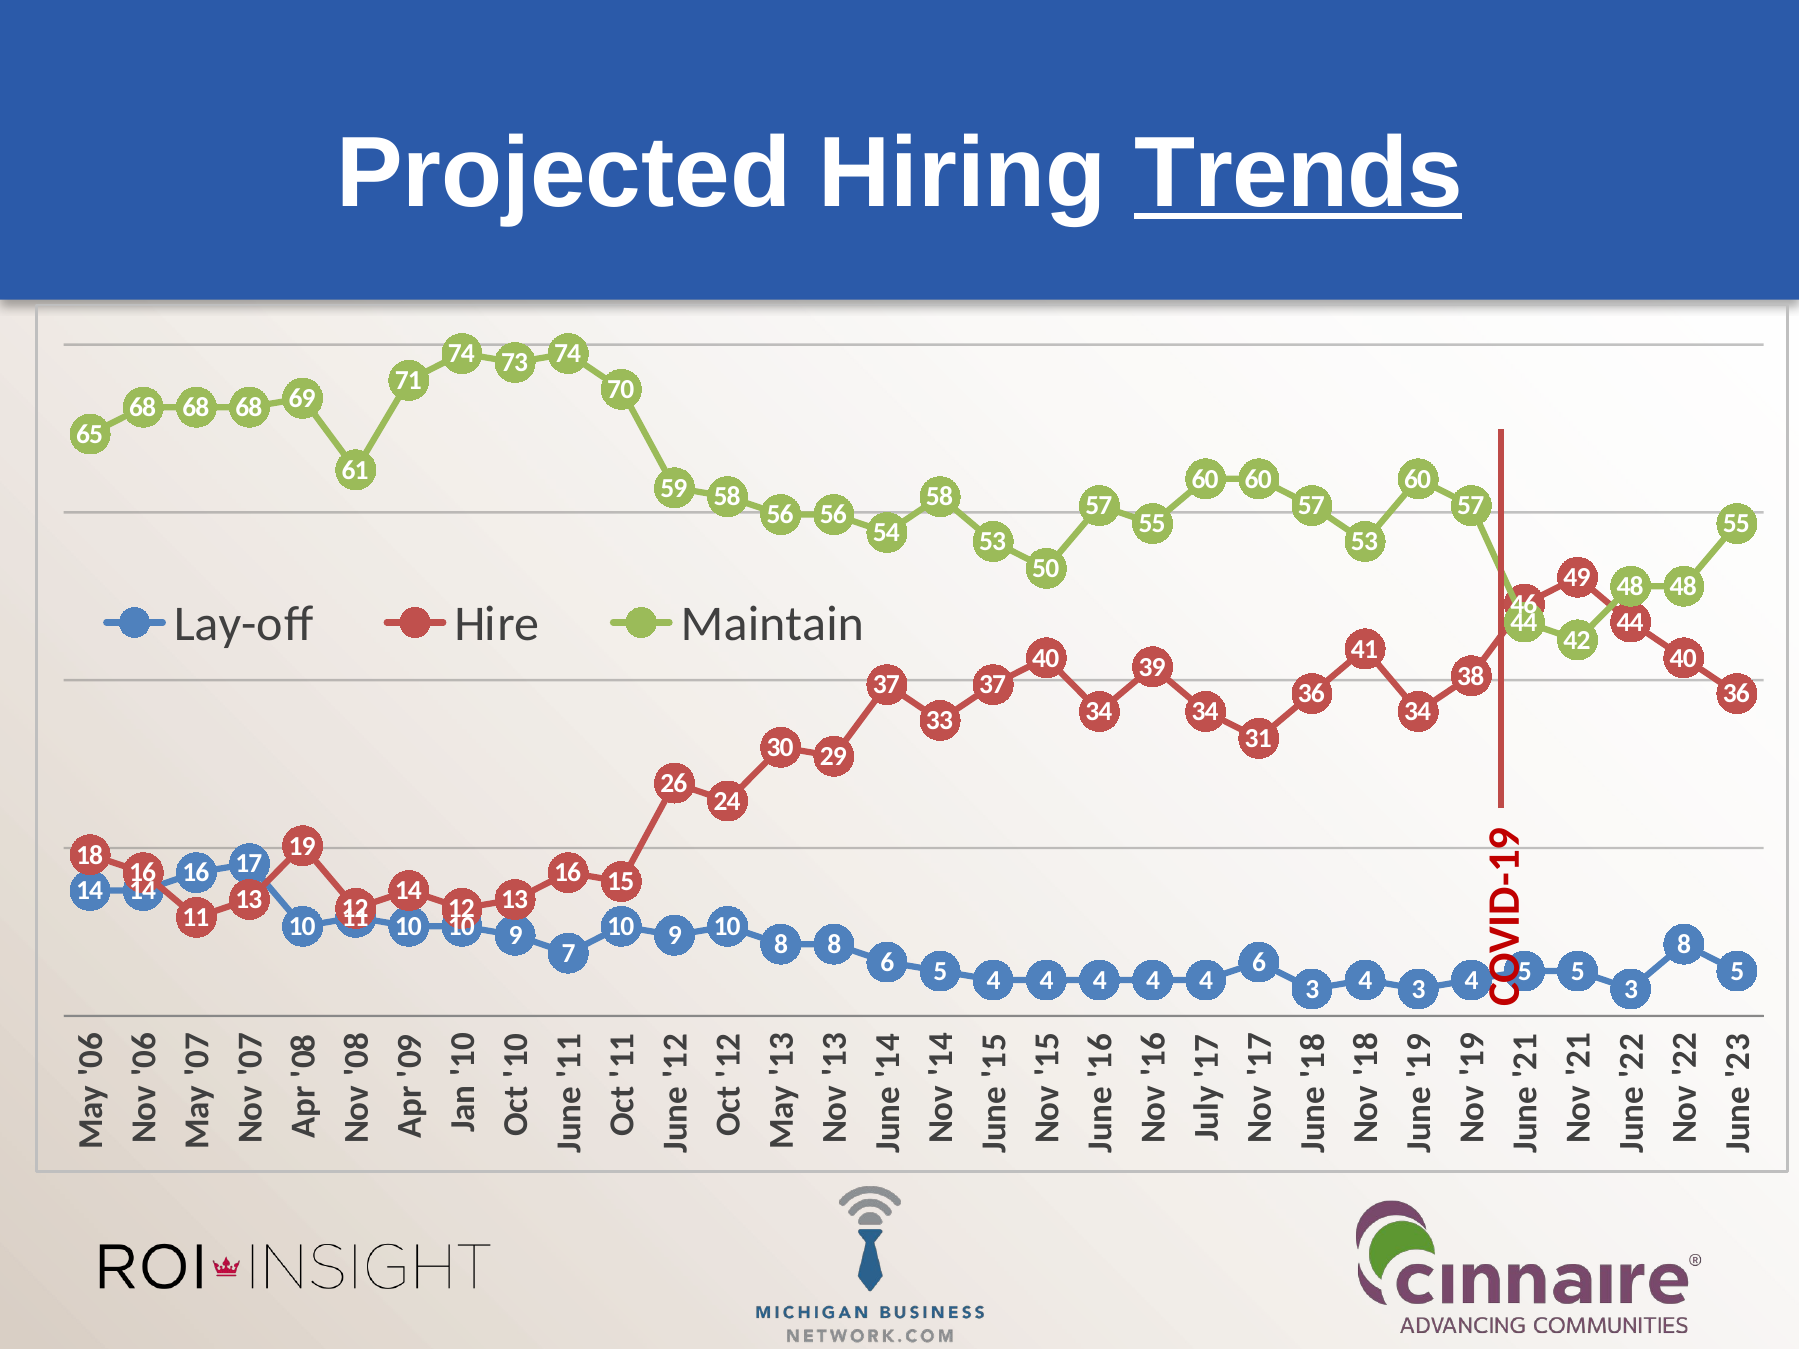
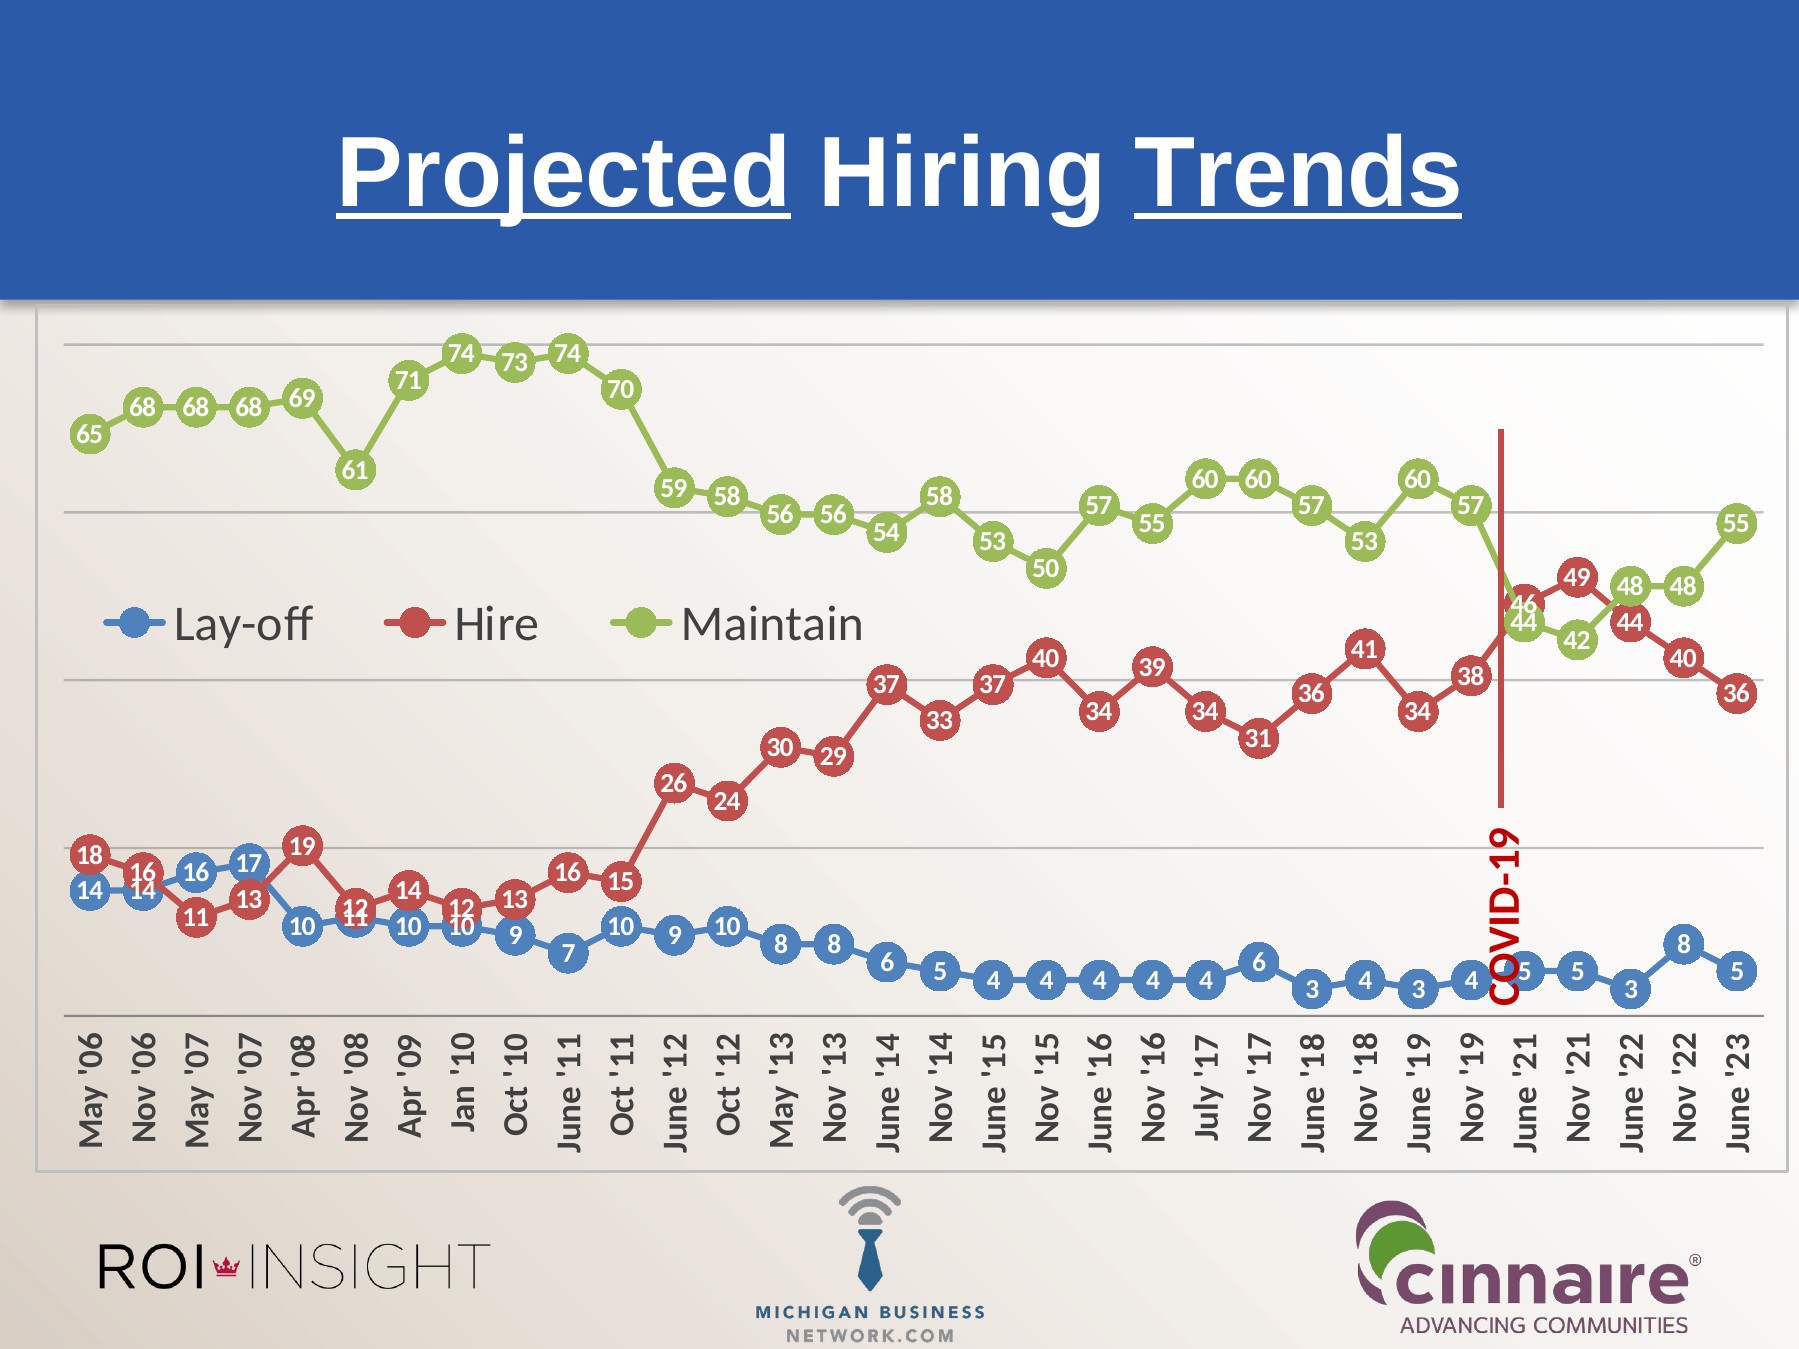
Projected underline: none -> present (564, 173)
